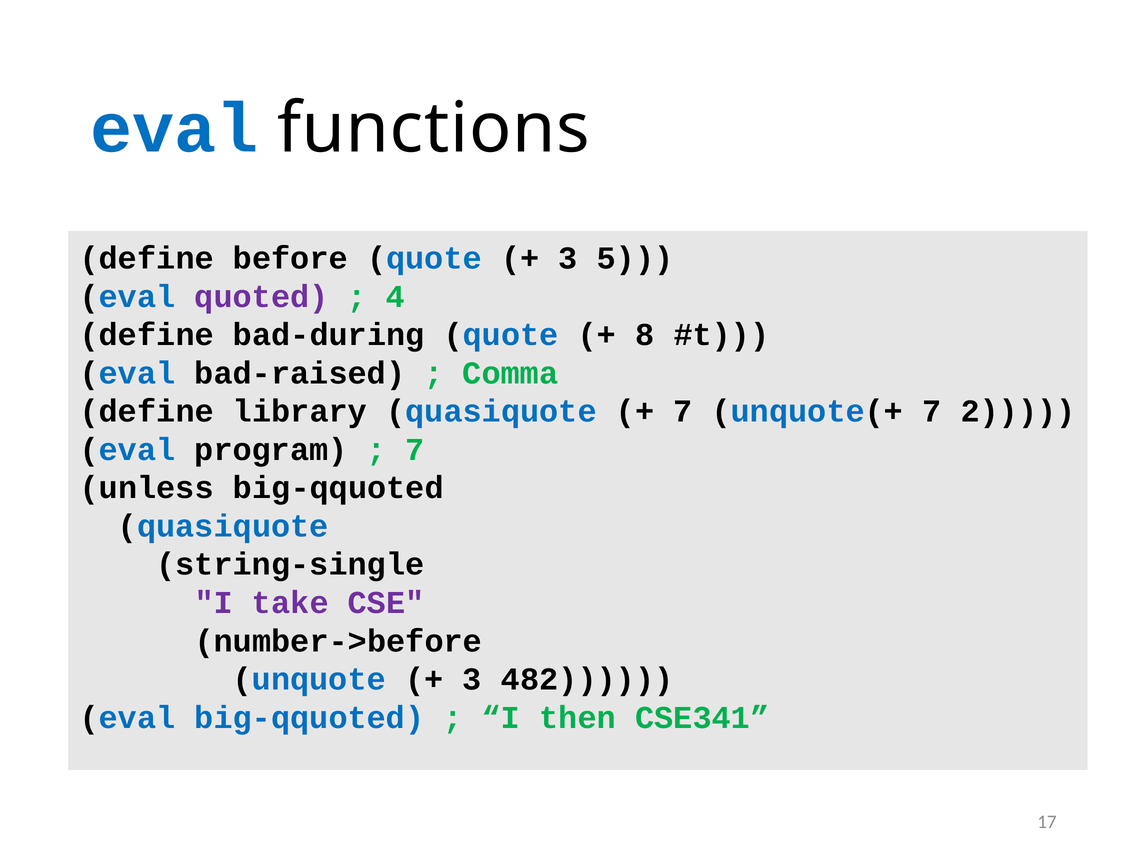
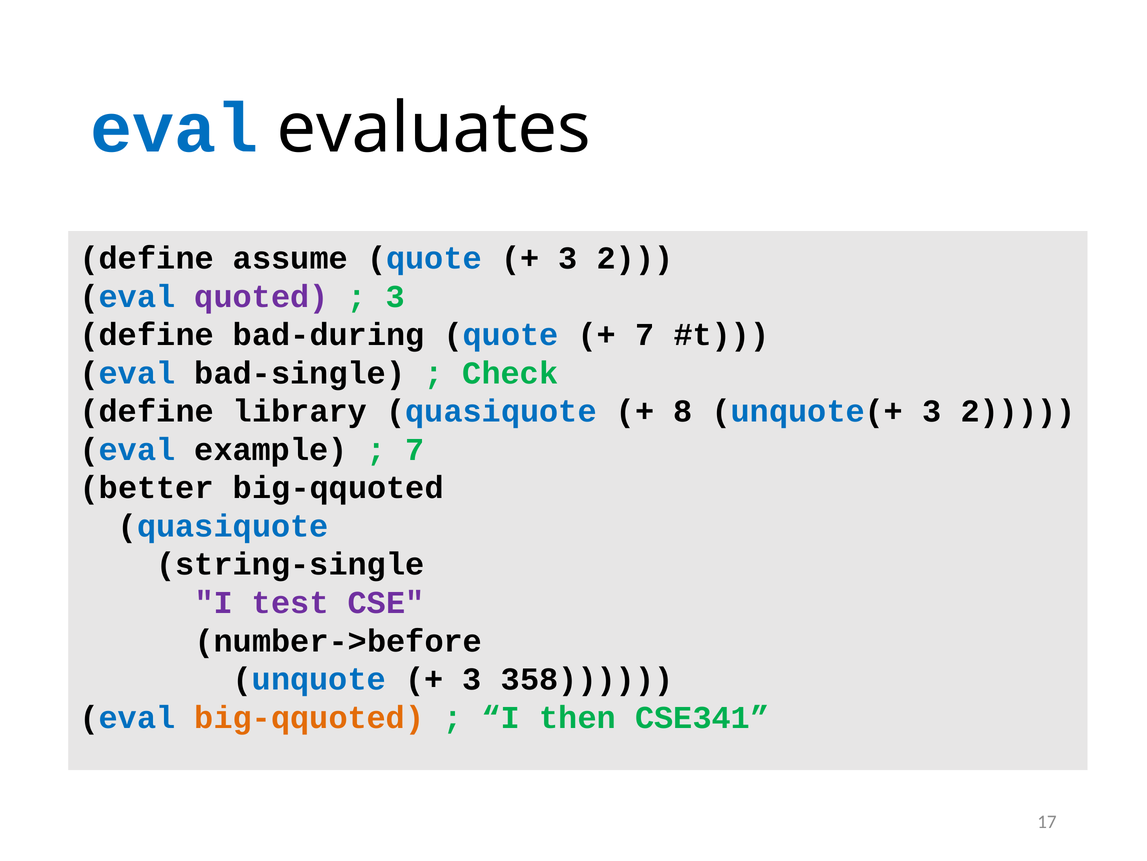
functions: functions -> evaluates (434, 128)
before: before -> assume (290, 258)
5: 5 -> 2 (635, 258)
4: 4 -> 3 (395, 296)
8: 8 -> 7 (645, 334)
bad-raised: bad-raised -> bad-single (300, 373)
Comma: Comma -> Check (510, 373)
7: 7 -> 8 (683, 411)
unquote(+ 7: 7 -> 3 (932, 411)
program: program -> example (271, 449)
unless: unless -> better (147, 487)
take: take -> test (290, 602)
482: 482 -> 358 (587, 679)
big-qquoted colour: blue -> orange (309, 717)
